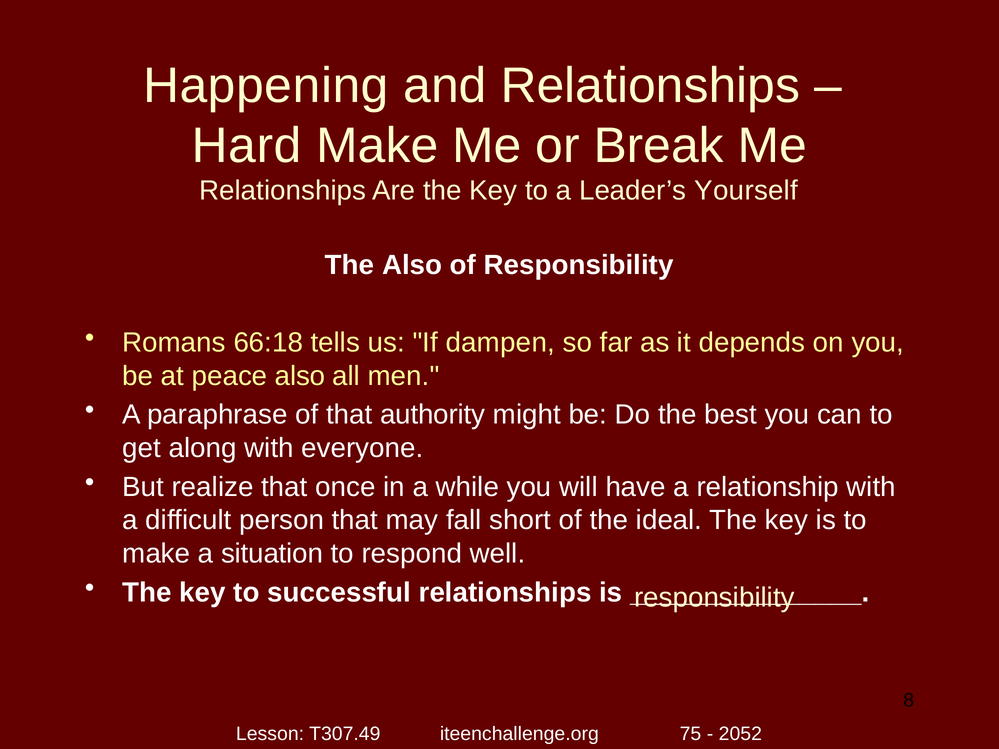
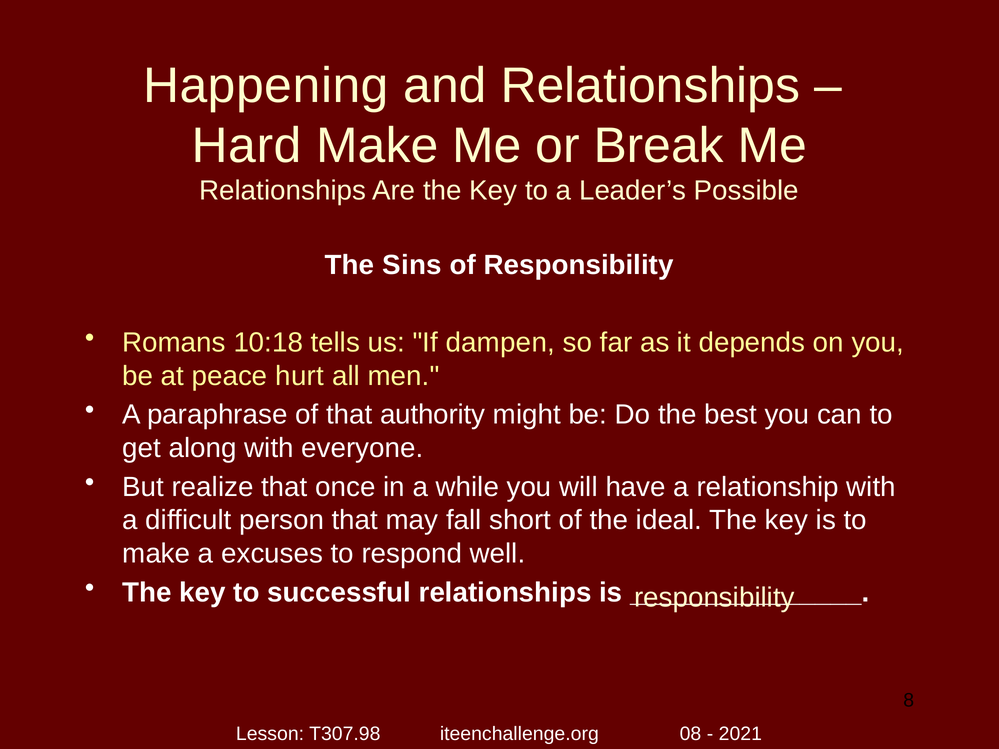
Yourself: Yourself -> Possible (746, 191)
The Also: Also -> Sins (412, 265)
66:18: 66:18 -> 10:18 (268, 343)
peace also: also -> hurt (300, 376)
situation: situation -> excuses (272, 554)
T307.49: T307.49 -> T307.98 (345, 734)
75: 75 -> 08 (690, 734)
2052: 2052 -> 2021 (740, 734)
